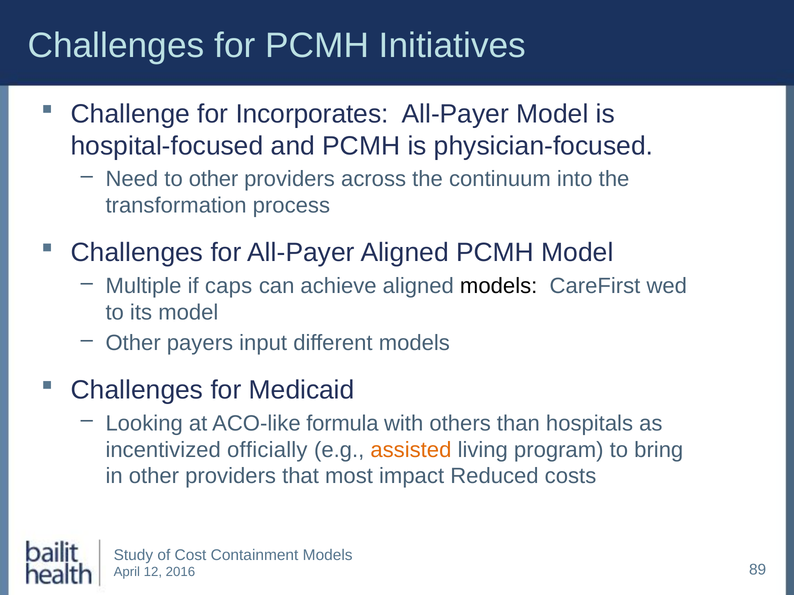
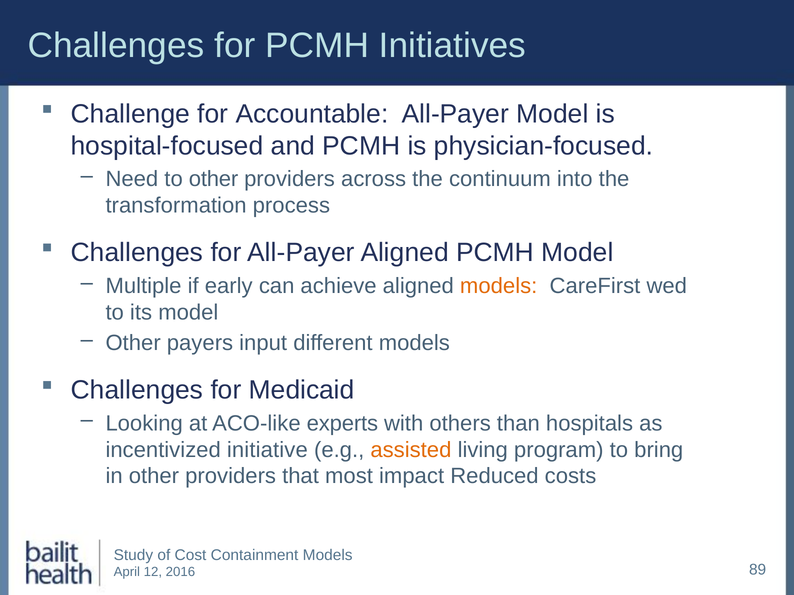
Incorporates: Incorporates -> Accountable (312, 114)
caps: caps -> early (229, 286)
models colour: black -> orange (499, 286)
formula: formula -> experts (342, 424)
officially: officially -> initiative (267, 450)
